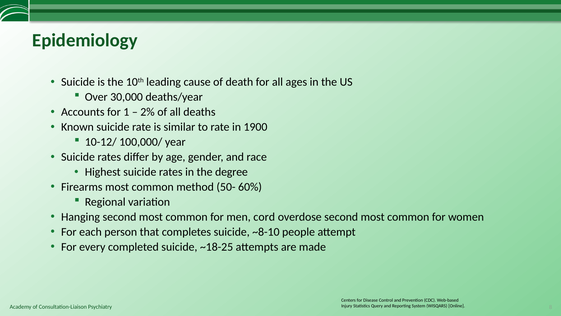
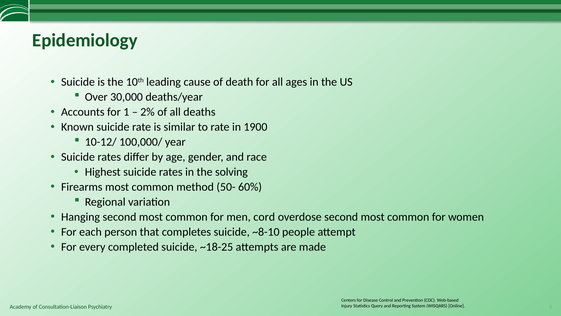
degree: degree -> solving (231, 172)
